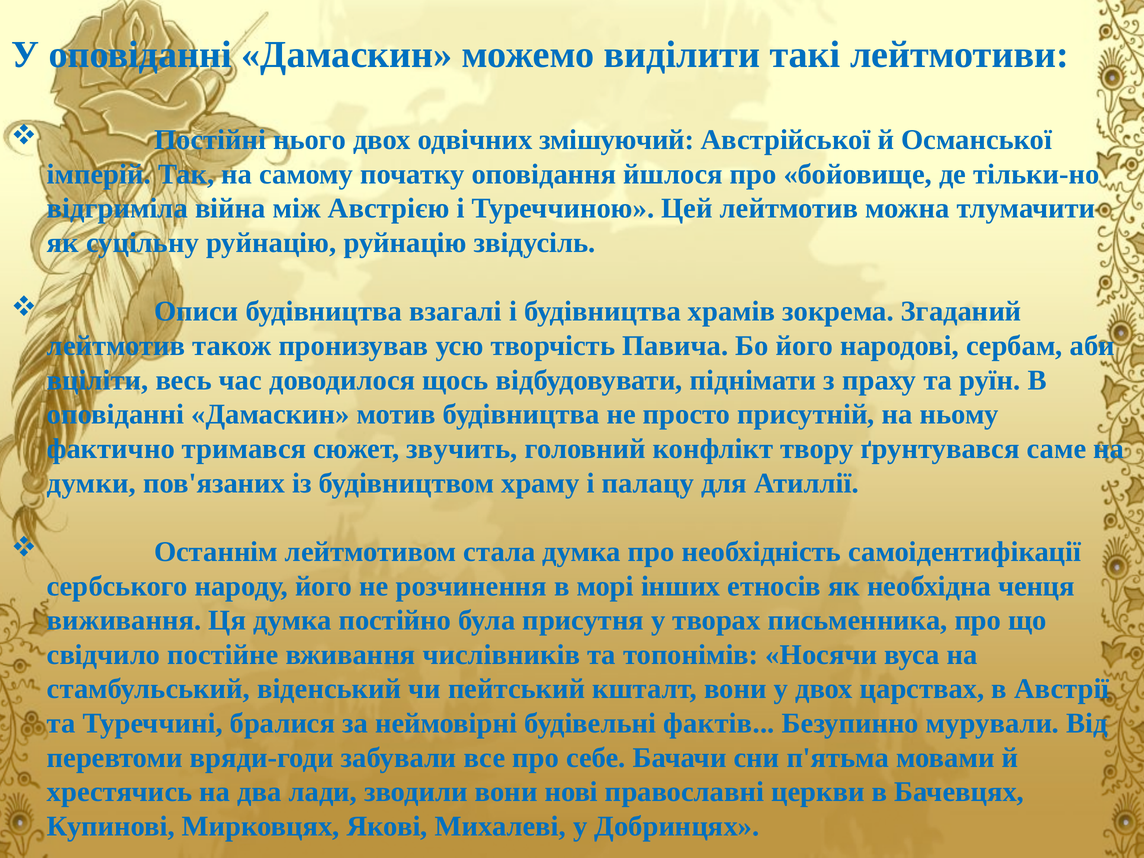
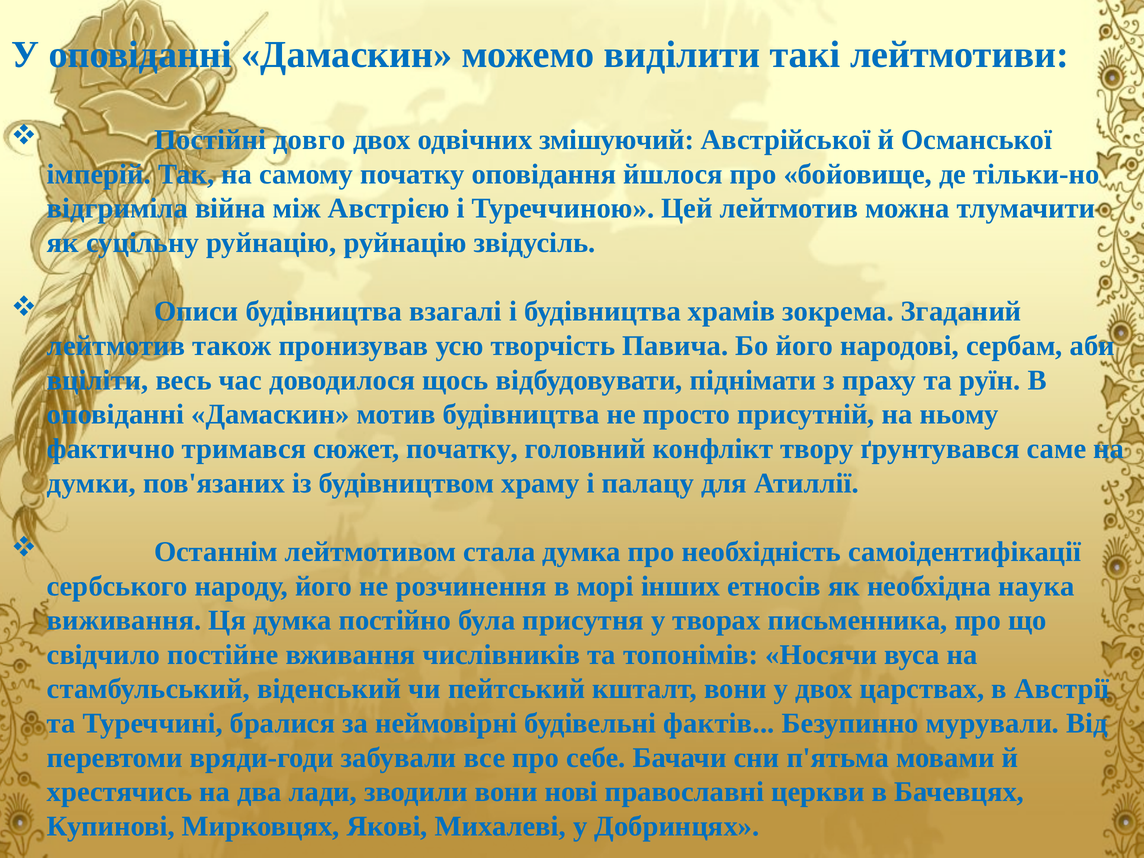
нього: нього -> довго (309, 140)
сюжет звучить: звучить -> початку (462, 449)
ченця: ченця -> наука (1036, 586)
